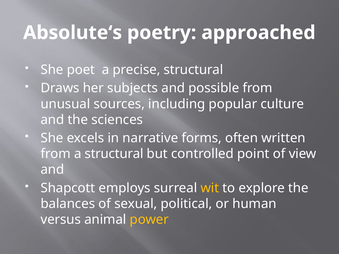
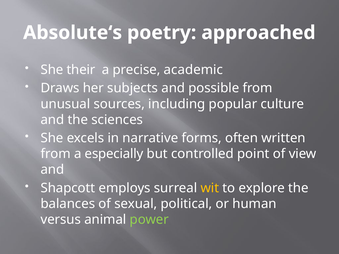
poet: poet -> their (81, 70)
precise structural: structural -> academic (193, 70)
a structural: structural -> especially (114, 154)
power colour: yellow -> light green (149, 220)
